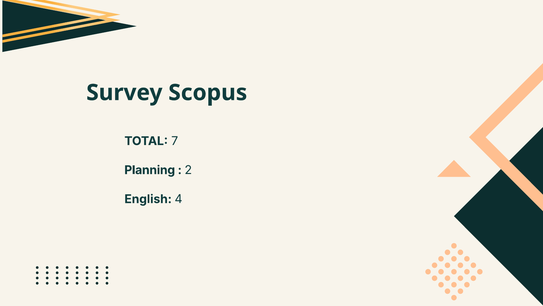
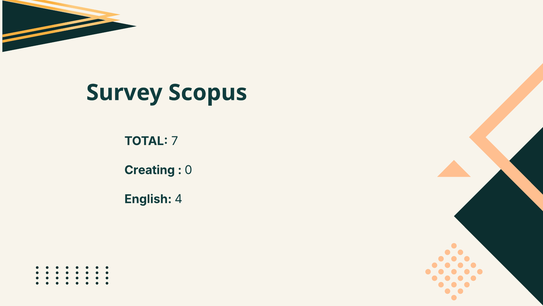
Planning: Planning -> Creating (150, 170)
2: 2 -> 0 (188, 170)
